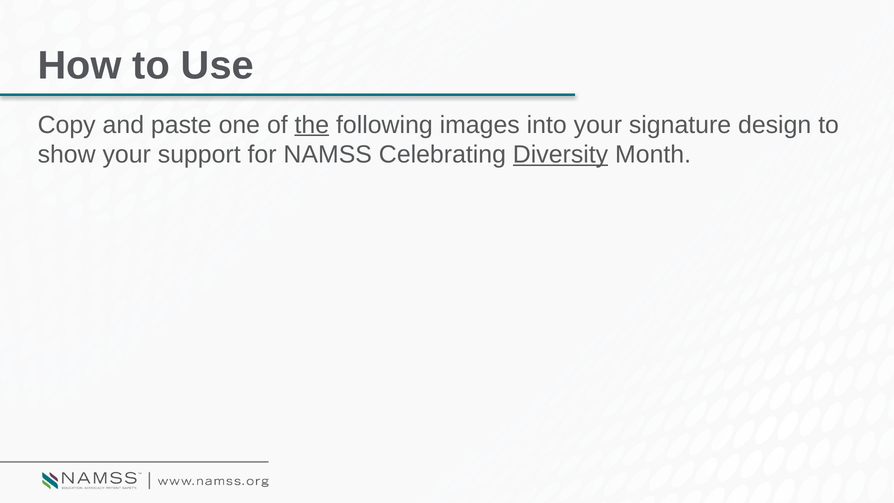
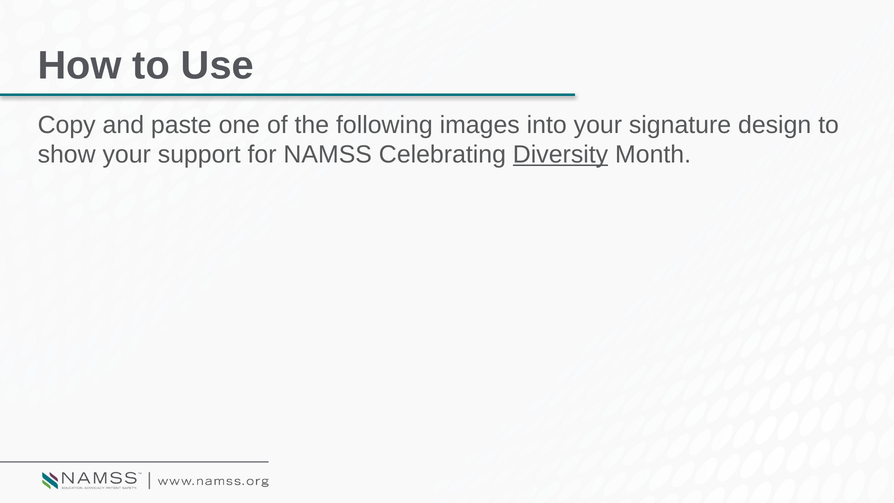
the underline: present -> none (312, 125)
